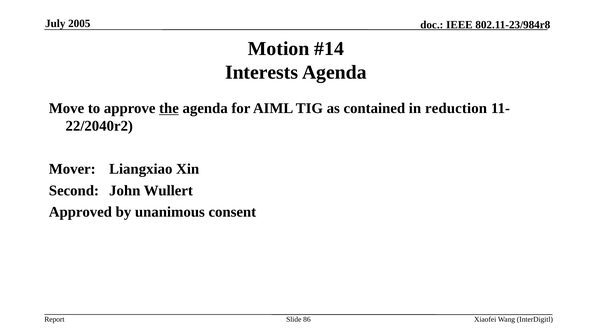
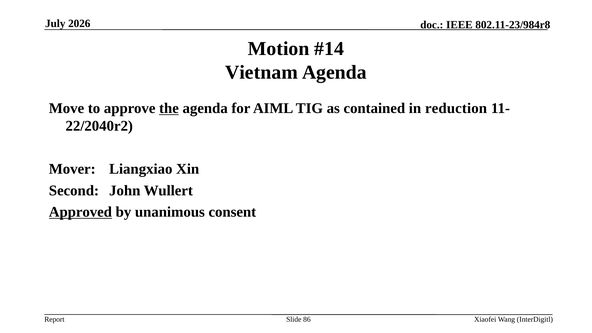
2005: 2005 -> 2026 (79, 24)
Interests: Interests -> Vietnam (262, 72)
Approved underline: none -> present (80, 212)
